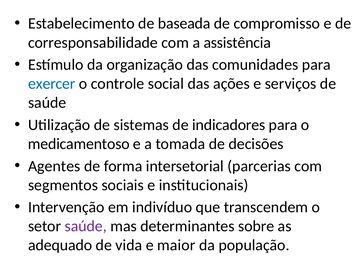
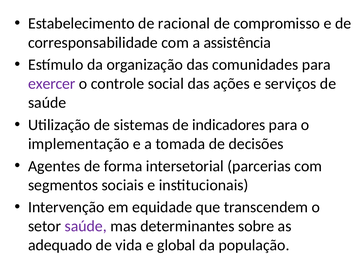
baseada: baseada -> racional (184, 24)
exercer colour: blue -> purple (52, 84)
medicamentoso: medicamentoso -> implementação (79, 144)
indivíduo: indivíduo -> equidade (162, 207)
maior: maior -> global (176, 245)
